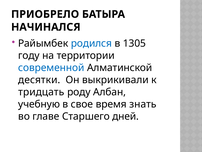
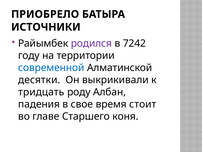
НАЧИНАЛСЯ: НАЧИНАЛСЯ -> ИСТОЧНИКИ (46, 27)
родился colour: blue -> purple (91, 43)
1305: 1305 -> 7242 (134, 43)
учебную: учебную -> падения (39, 104)
знать: знать -> стоит (143, 104)
дней: дней -> коня (125, 116)
